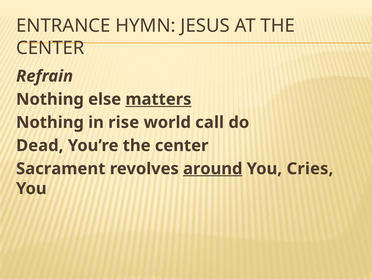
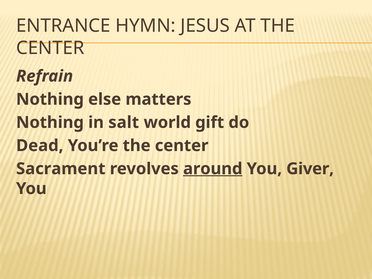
matters underline: present -> none (158, 99)
rise: rise -> salt (124, 122)
call: call -> gift (210, 122)
Cries: Cries -> Giver (310, 169)
